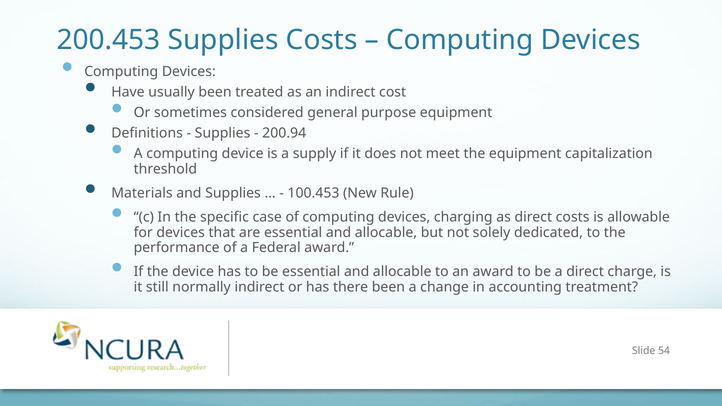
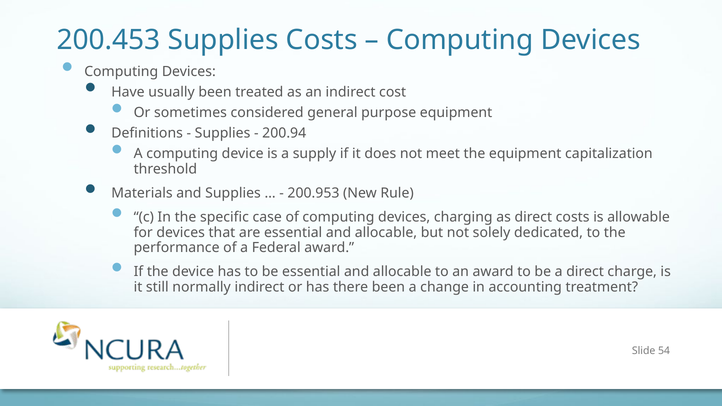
100.453: 100.453 -> 200.953 (313, 193)
